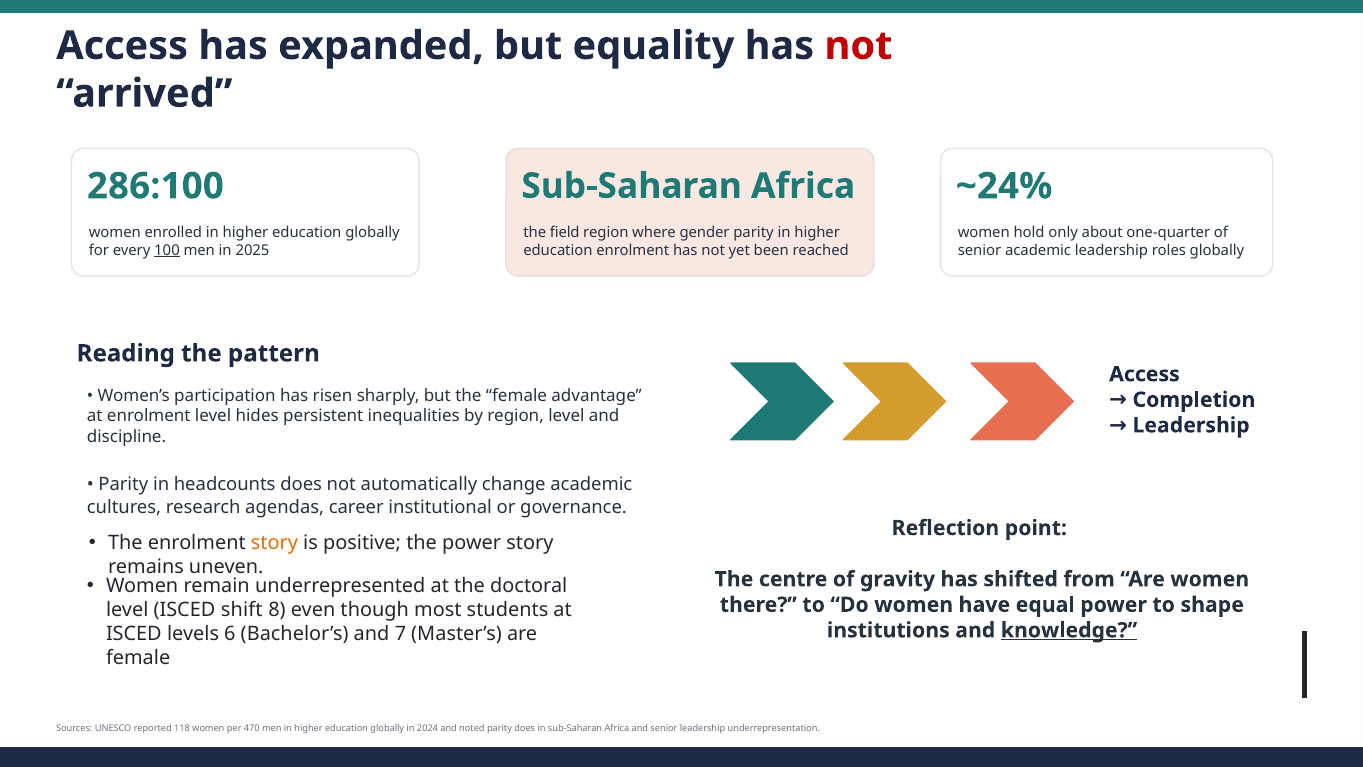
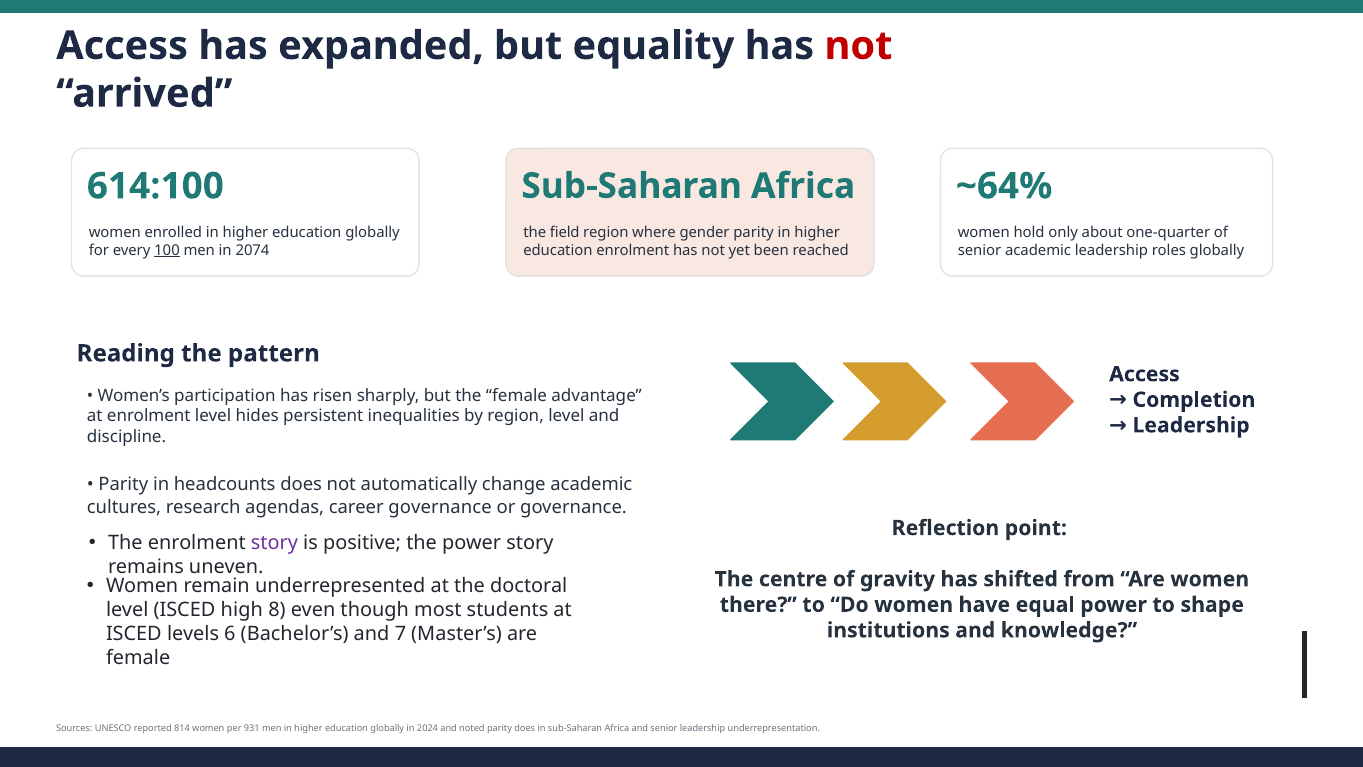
286:100: 286:100 -> 614:100 (155, 186)
~24%: ~24% -> ~64% (1004, 186)
2025: 2025 -> 2074 (252, 250)
career institutional: institutional -> governance (440, 507)
story colour: orange -> purple (274, 542)
shift: shift -> high (242, 610)
knowledge underline: present -> none (1069, 630)
118: 118 -> 814 (182, 728)
470: 470 -> 931 (252, 728)
